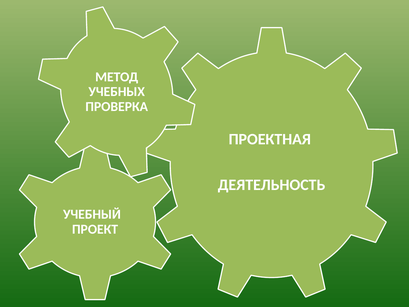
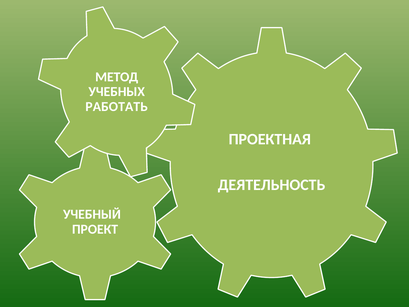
ПРОВЕРКА: ПРОВЕРКА -> РАБОТАТЬ (117, 106)
